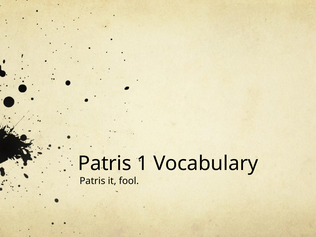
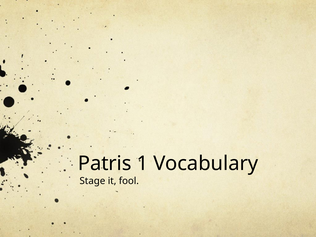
Patris: Patris -> Stage (92, 181)
